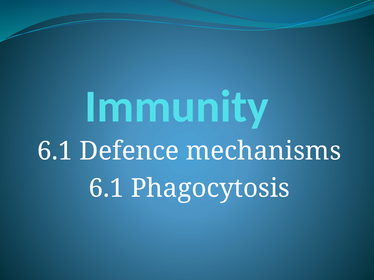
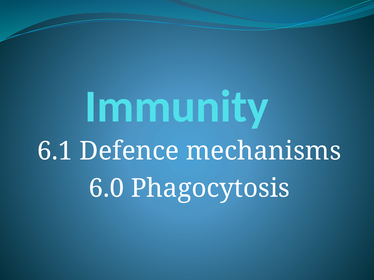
6.1: 6.1 -> 6.0 (106, 189)
